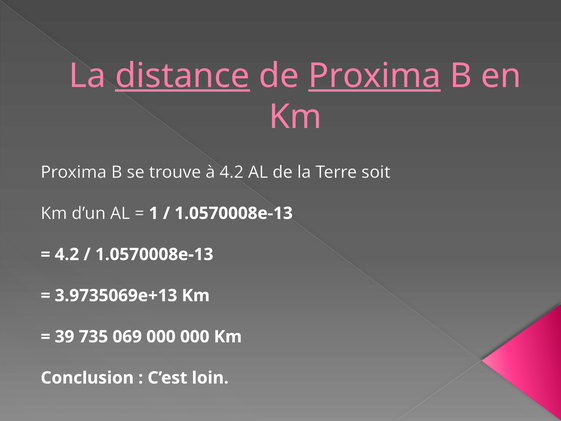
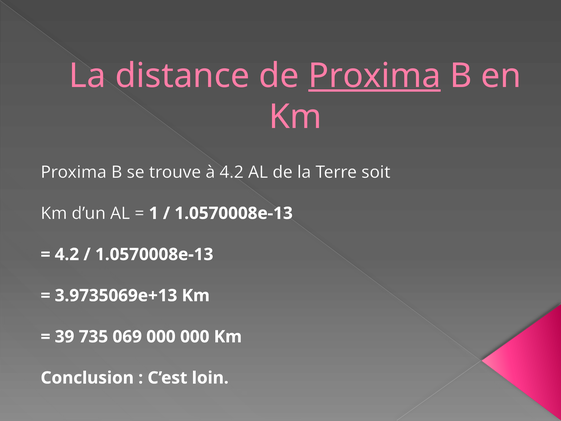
distance underline: present -> none (183, 76)
